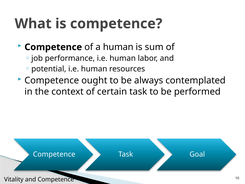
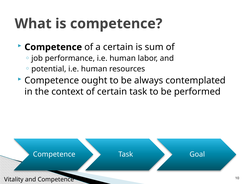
a human: human -> certain (118, 47)
